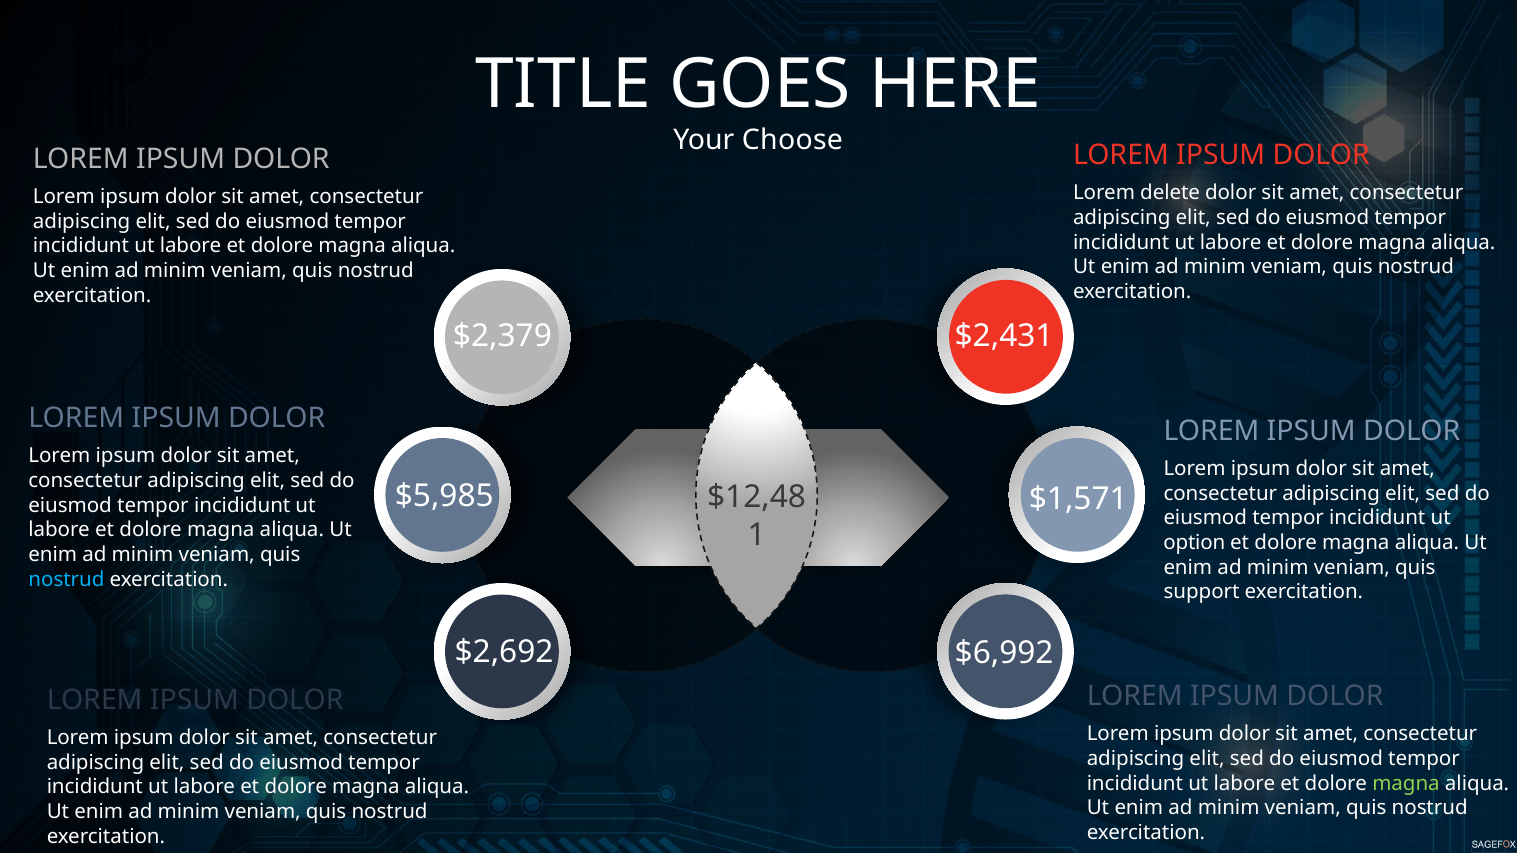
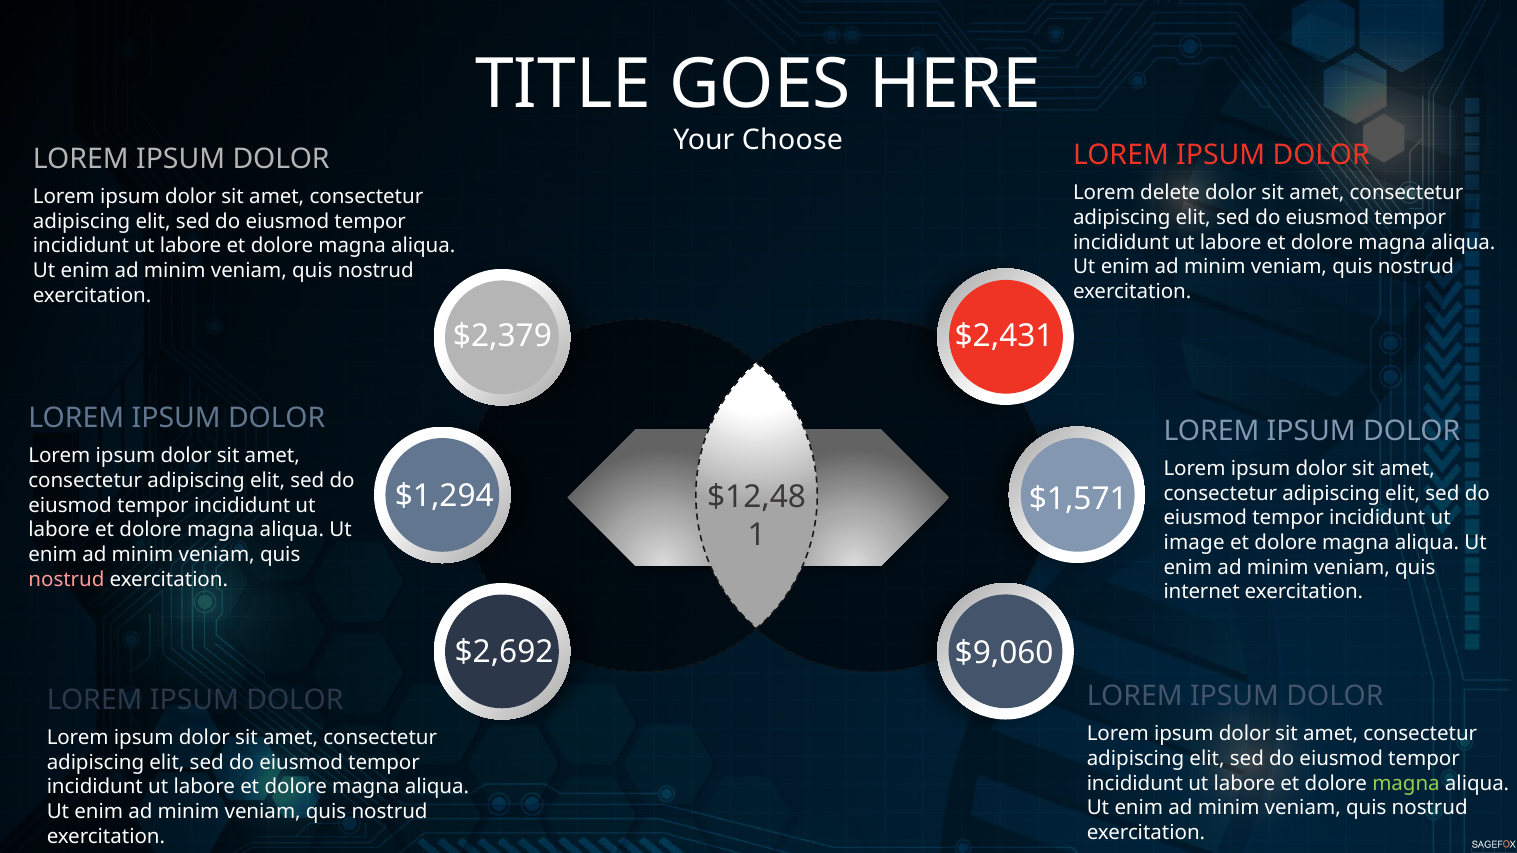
$5,985: $5,985 -> $1,294 (444, 496)
option: option -> image (1194, 543)
nostrud colour: light blue -> pink (66, 580)
support: support -> internet (1202, 592)
$6,992: $6,992 -> $9,060 (1004, 653)
